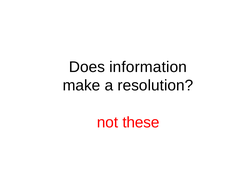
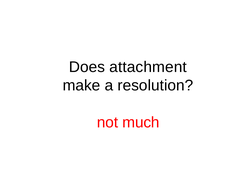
information: information -> attachment (148, 67)
these: these -> much (141, 122)
